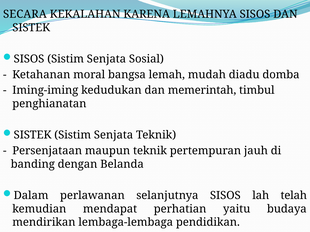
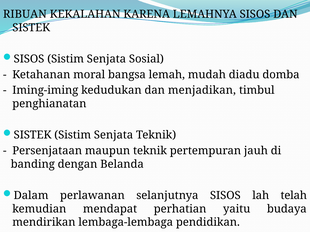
SECARA: SECARA -> RIBUAN (25, 14)
memerintah: memerintah -> menjadikan (202, 90)
